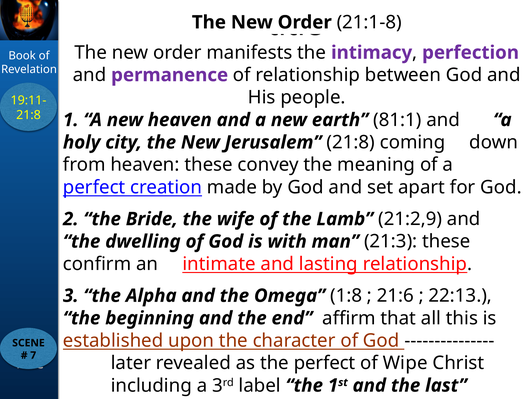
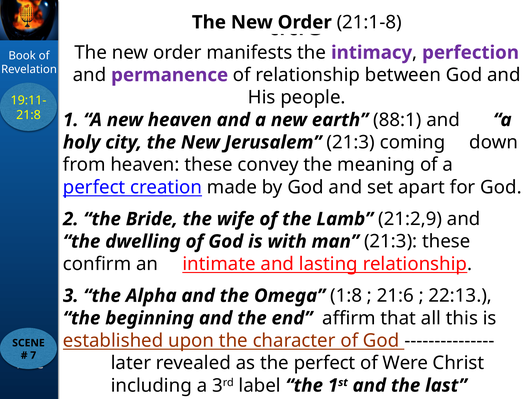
81:1: 81:1 -> 88:1 (397, 120)
Jerusalem 21:8: 21:8 -> 21:3 (351, 142)
Wipe: Wipe -> Were (405, 363)
